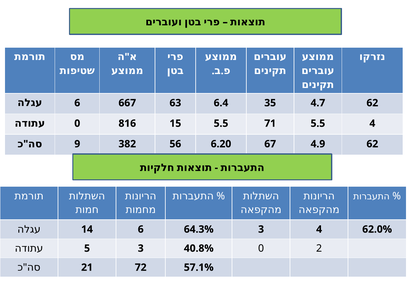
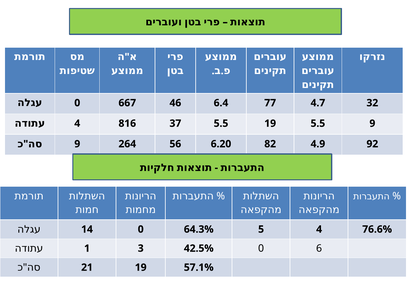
6: 6 -> 0 (77, 103)
63: 63 -> 46 (175, 103)
35: 35 -> 77 (270, 103)
4.7 62: 62 -> 32 (372, 103)
0: 0 -> 4 (77, 124)
15: 15 -> 37 (175, 124)
5.5 71: 71 -> 19 (270, 124)
5.5 4: 4 -> 9 (372, 124)
382: 382 -> 264 (127, 144)
67: 67 -> 82 (270, 144)
4.9 62: 62 -> 92 (372, 144)
14 6: 6 -> 0 (141, 229)
64.3% 3: 3 -> 5 (261, 229)
62.0%: 62.0% -> 76.6% (377, 229)
5: 5 -> 1 (87, 249)
40.8%: 40.8% -> 42.5% (199, 249)
2: 2 -> 6 (319, 249)
21 72: 72 -> 19 (141, 268)
